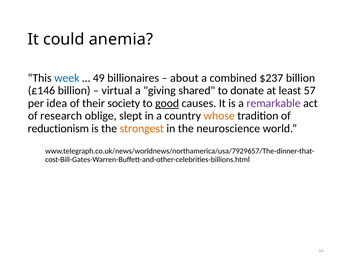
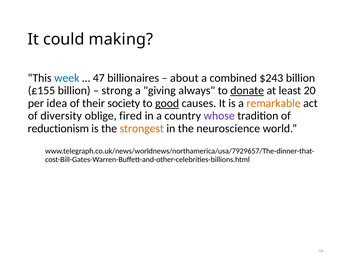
anemia: anemia -> making (121, 39)
49: 49 -> 47 (99, 78)
$237: $237 -> $243 (271, 78)
£146: £146 -> £155 (41, 91)
virtual: virtual -> strong (117, 91)
shared: shared -> always (197, 91)
donate underline: none -> present (247, 91)
57: 57 -> 20 (310, 91)
remarkable colour: purple -> orange (274, 103)
research: research -> diversity (61, 116)
slept: slept -> fired (131, 116)
whose colour: orange -> purple (219, 116)
